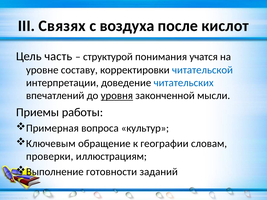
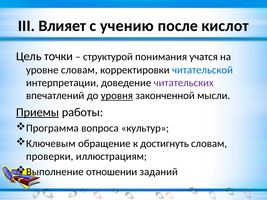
Связях: Связях -> Влияет (62, 26)
воздуха: воздуха -> учению (127, 26)
часть: часть -> точки (58, 56)
уровне составу: составу -> словам (79, 70)
читательских colour: blue -> purple (184, 83)
Приемы underline: none -> present (38, 112)
Примерная: Примерная -> Программа (52, 128)
географии: географии -> достигнуть (165, 144)
готовности: готовности -> отношении (112, 172)
